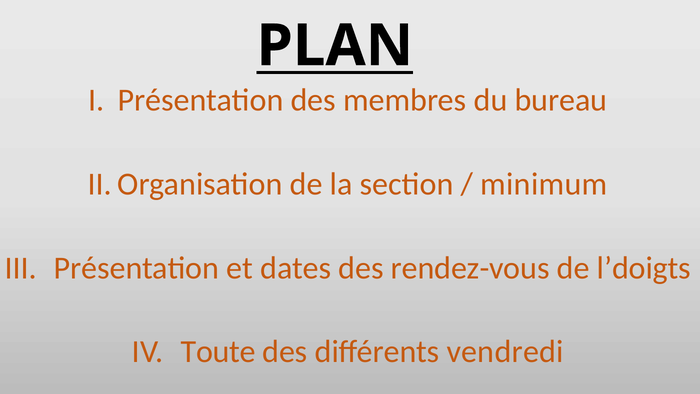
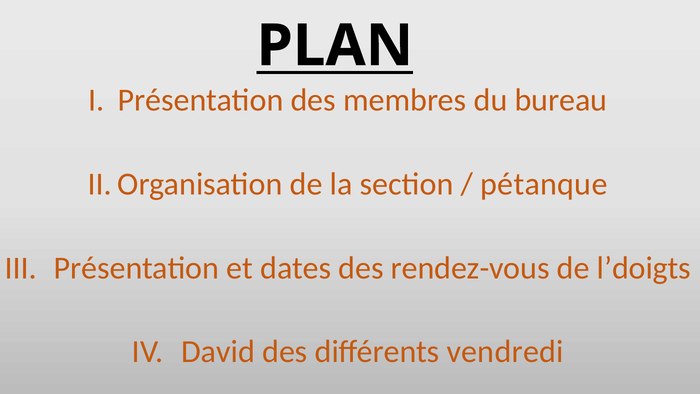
minimum: minimum -> pétanque (544, 184)
Toute: Toute -> David (218, 352)
